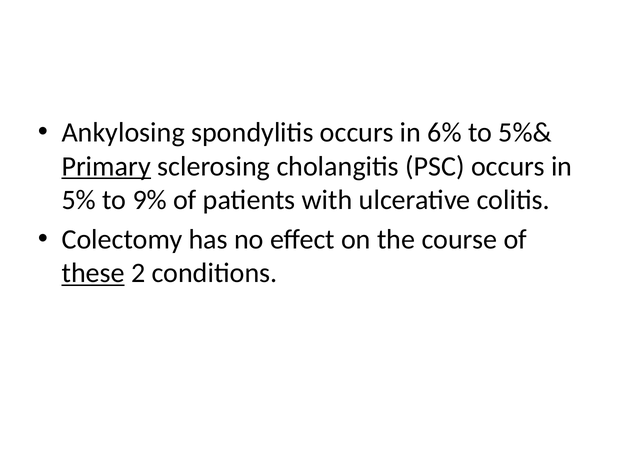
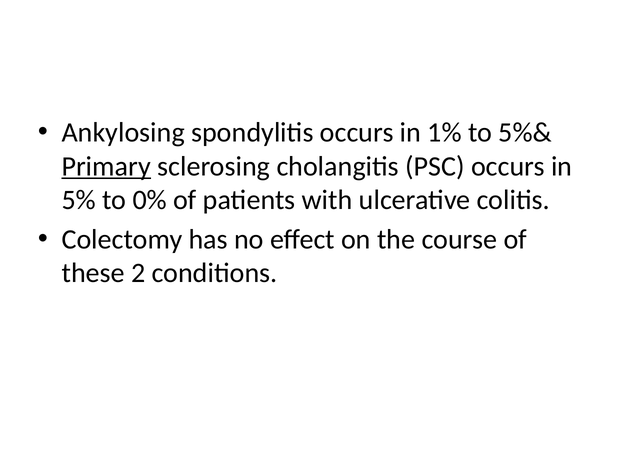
6%: 6% -> 1% (445, 133)
9%: 9% -> 0% (150, 200)
these underline: present -> none (93, 273)
